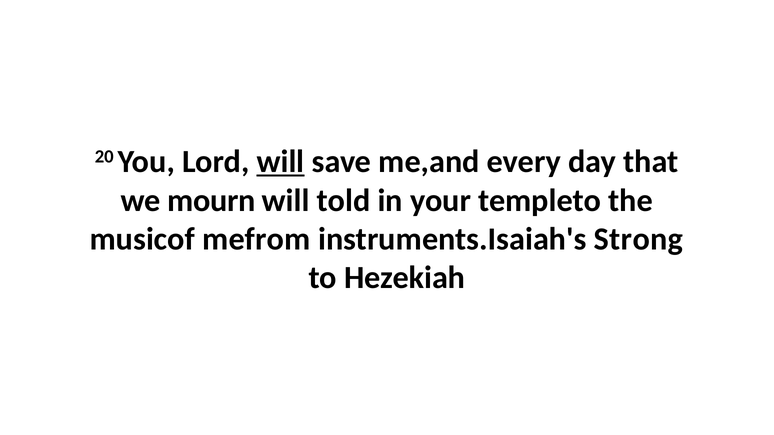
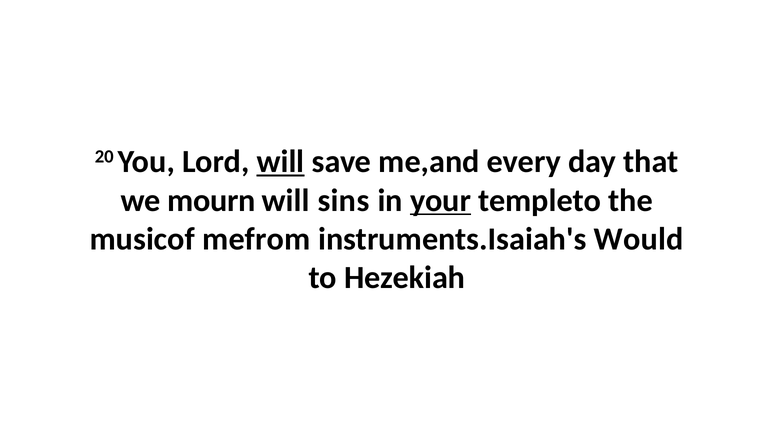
told: told -> sins (343, 201)
your underline: none -> present (441, 201)
Strong: Strong -> Would (639, 239)
